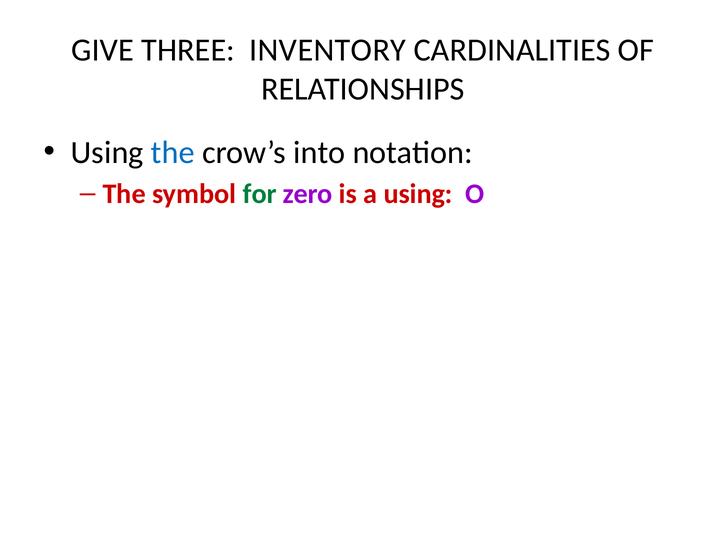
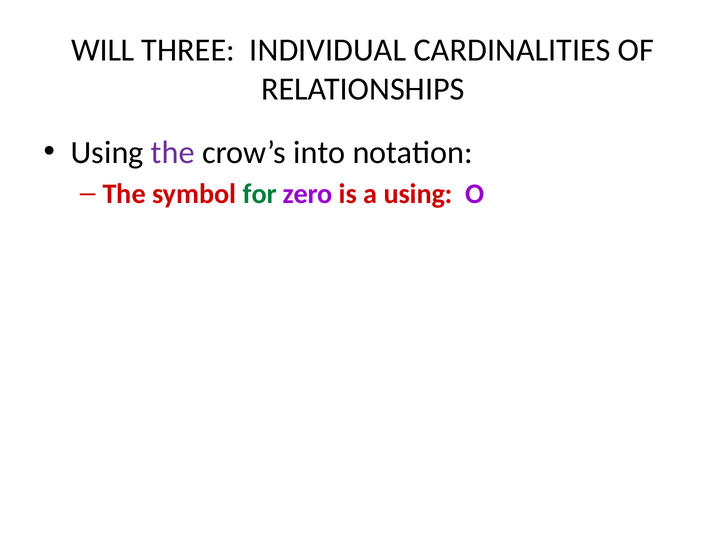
GIVE: GIVE -> WILL (103, 50)
INVENTORY: INVENTORY -> INDIVIDUAL (328, 50)
the colour: blue -> purple (173, 152)
